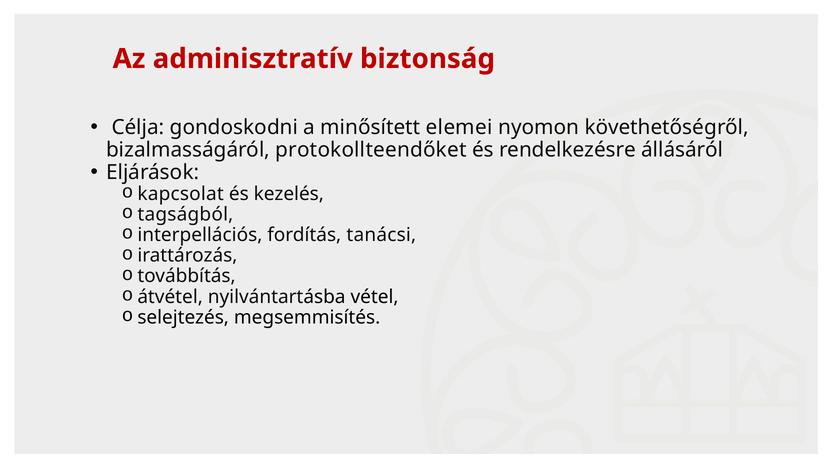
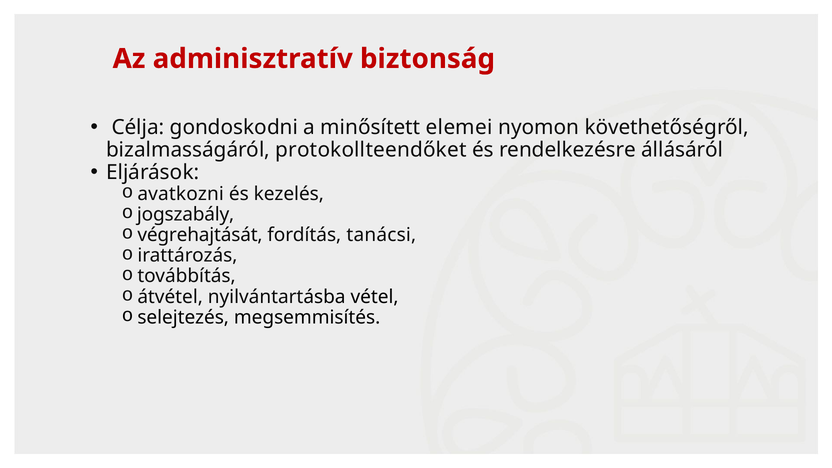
kapcsolat: kapcsolat -> avatkozni (181, 194)
tagságból: tagságból -> jogszabály (186, 214)
interpellációs: interpellációs -> végrehajtását (200, 235)
